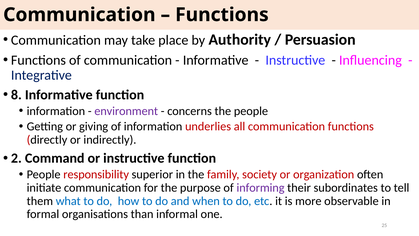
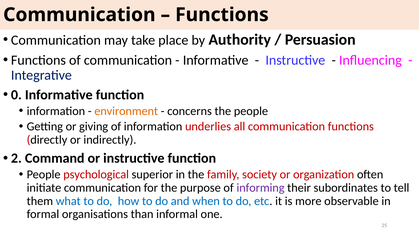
8: 8 -> 0 (16, 95)
environment colour: purple -> orange (126, 111)
responsibility: responsibility -> psychological (96, 174)
